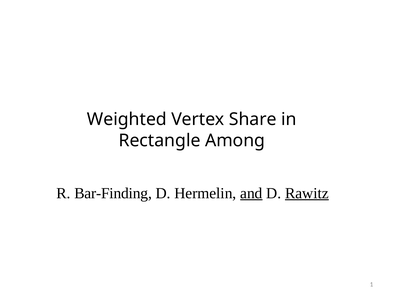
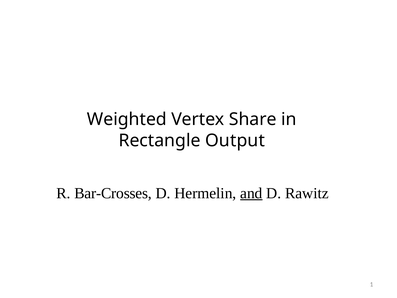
Among: Among -> Output (235, 140)
Bar-Finding: Bar-Finding -> Bar-Crosses (113, 193)
Rawitz underline: present -> none (307, 193)
